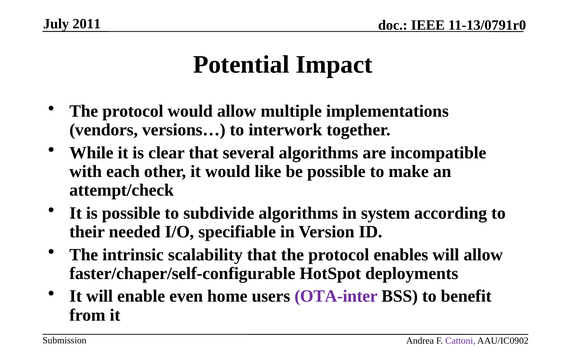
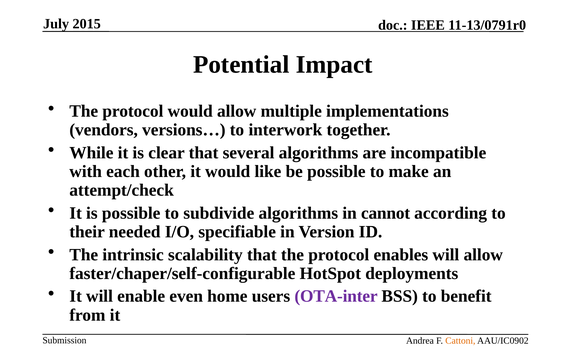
2011: 2011 -> 2015 (87, 24)
system: system -> cannot (386, 213)
Cattoni colour: purple -> orange (460, 340)
